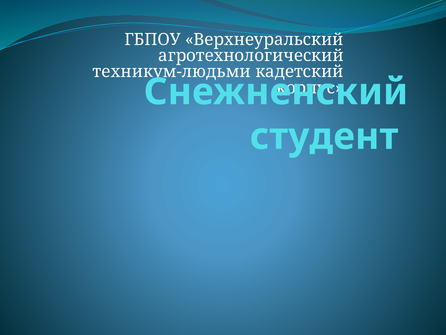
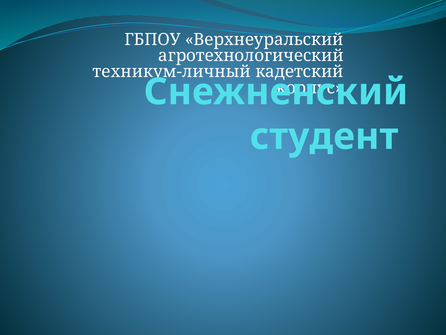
техникум-людьми: техникум-людьми -> техникум-личный (172, 72)
